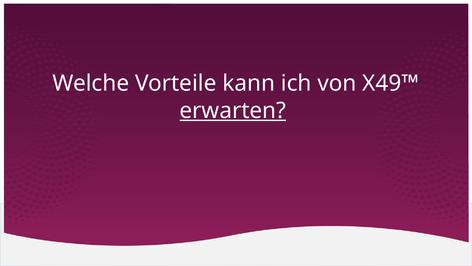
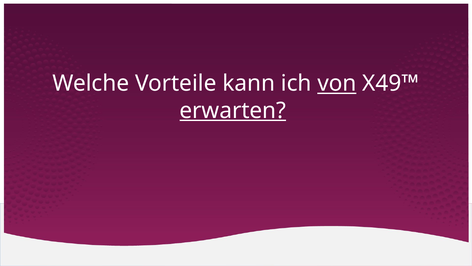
von underline: none -> present (337, 83)
